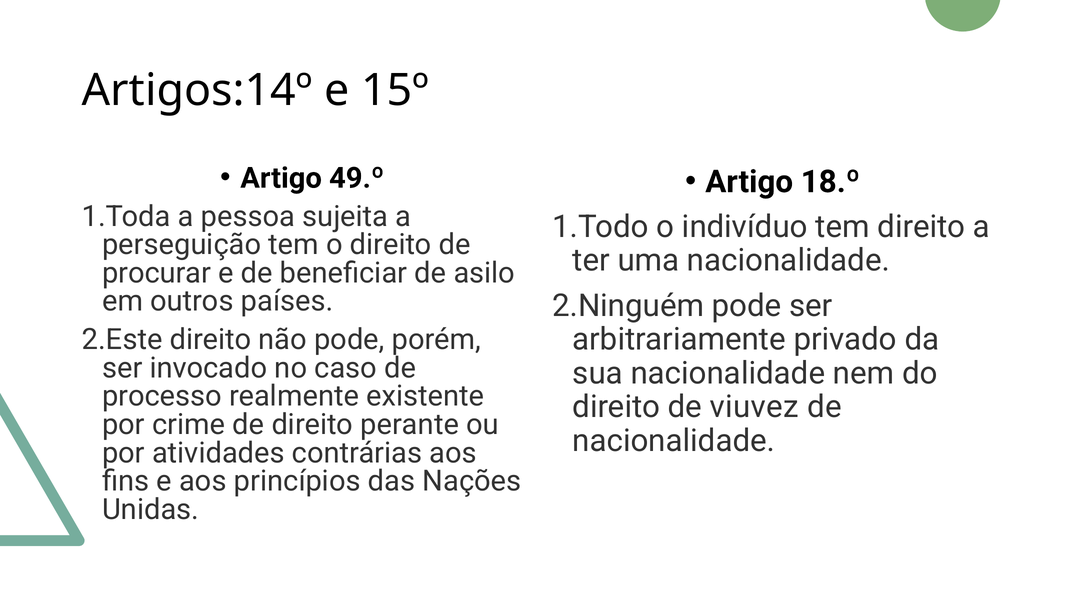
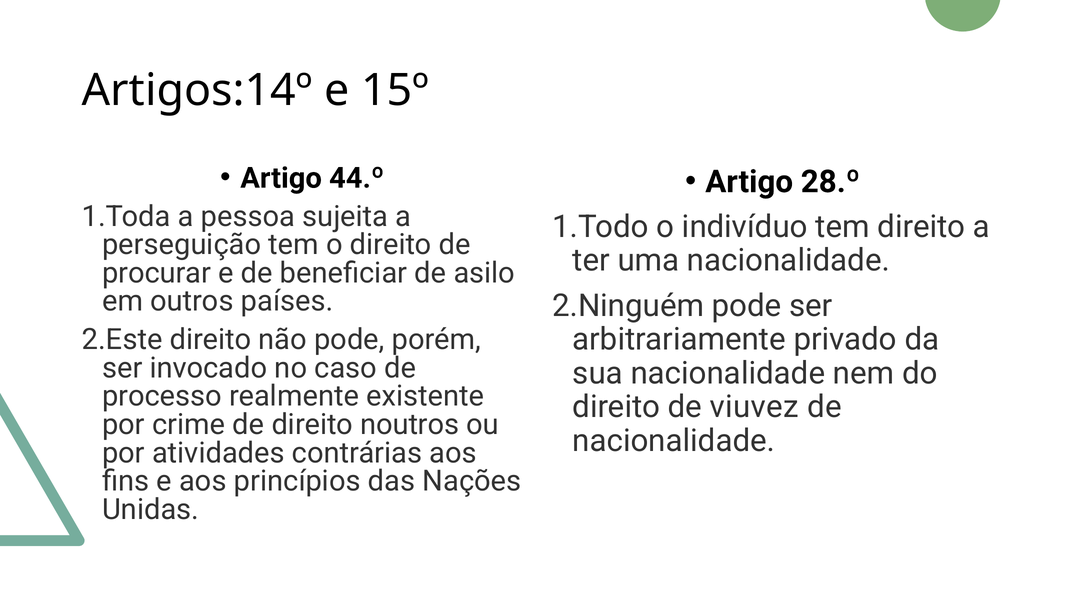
49.º: 49.º -> 44.º (357, 178)
18.º: 18.º -> 28.º (830, 182)
perante: perante -> noutros (410, 424)
